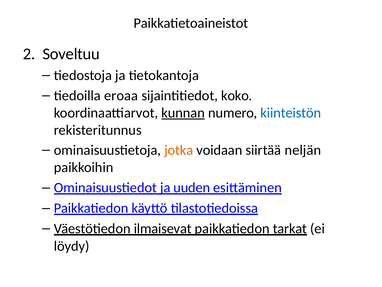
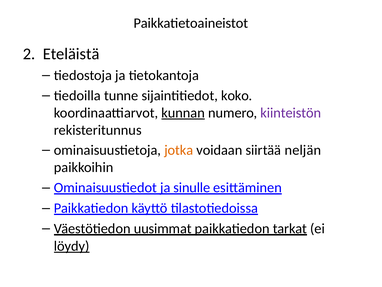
Soveltuu: Soveltuu -> Eteläistä (71, 54)
eroaa: eroaa -> tunne (121, 95)
kiinteistön colour: blue -> purple (291, 113)
uuden: uuden -> sinulle (192, 187)
ilmaisevat: ilmaisevat -> uusimmat (163, 228)
löydy underline: none -> present (72, 246)
